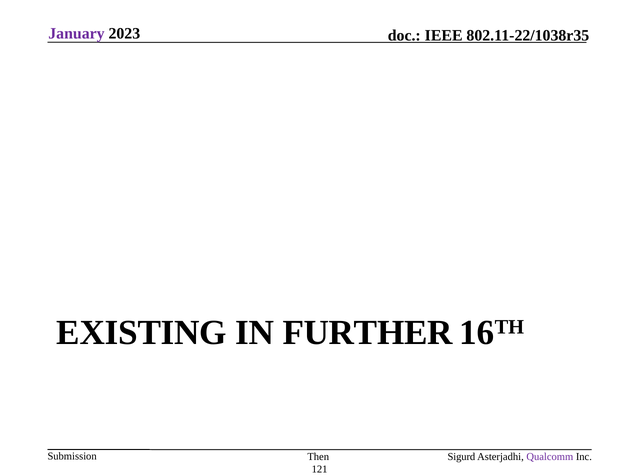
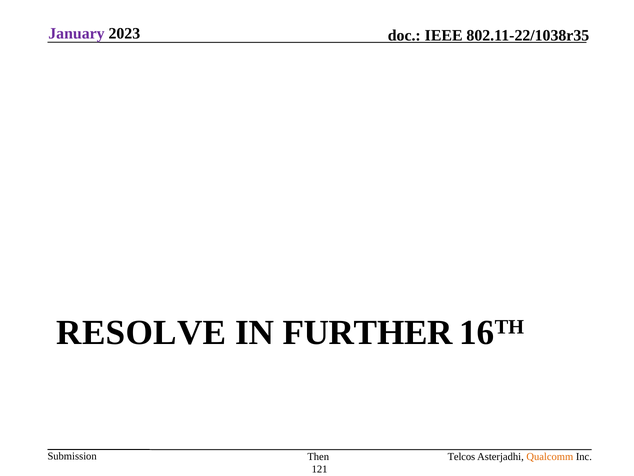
EXISTING: EXISTING -> RESOLVE (141, 332)
Sigurd: Sigurd -> Telcos (461, 456)
Qualcomm colour: purple -> orange (550, 456)
